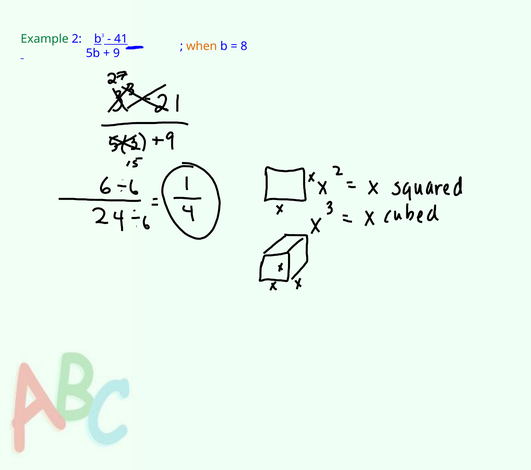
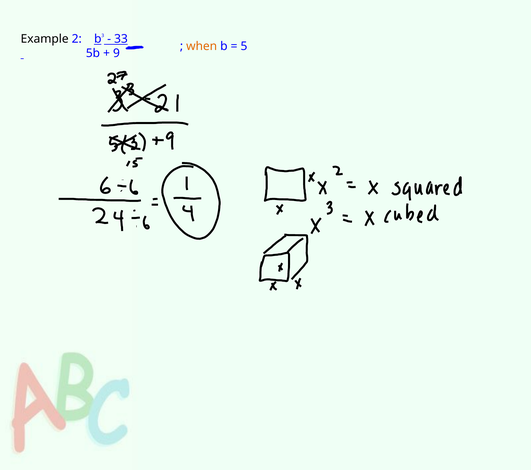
Example colour: green -> black (45, 39)
41: 41 -> 33 (121, 39)
8: 8 -> 5 (244, 46)
